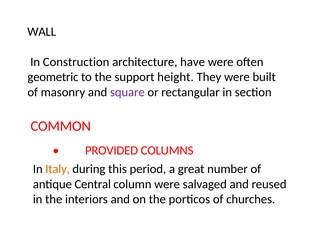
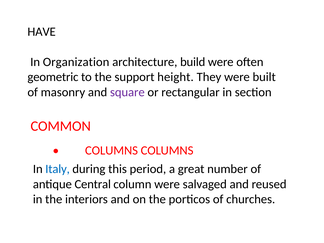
WALL: WALL -> HAVE (42, 32)
Construction: Construction -> Organization (76, 62)
have: have -> build (193, 62)
PROVIDED: PROVIDED -> COLUMNS (111, 150)
Italy colour: orange -> blue (58, 169)
